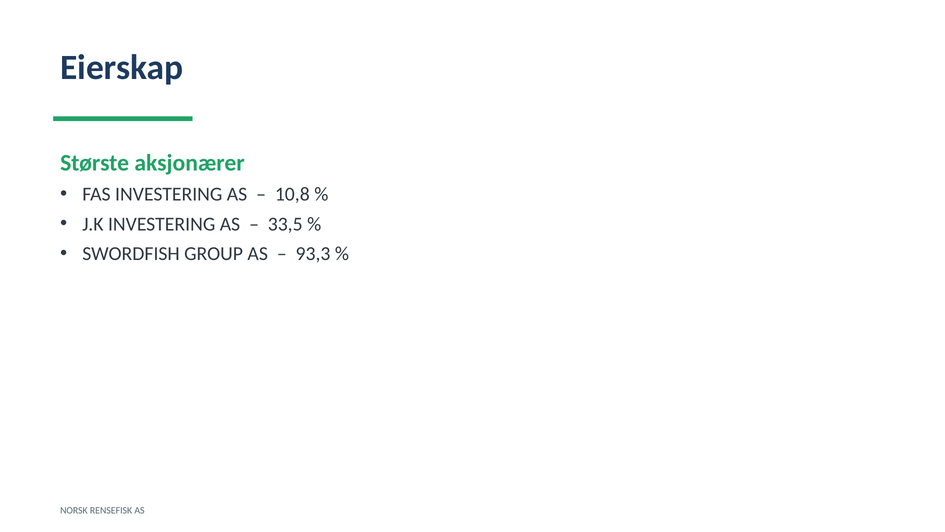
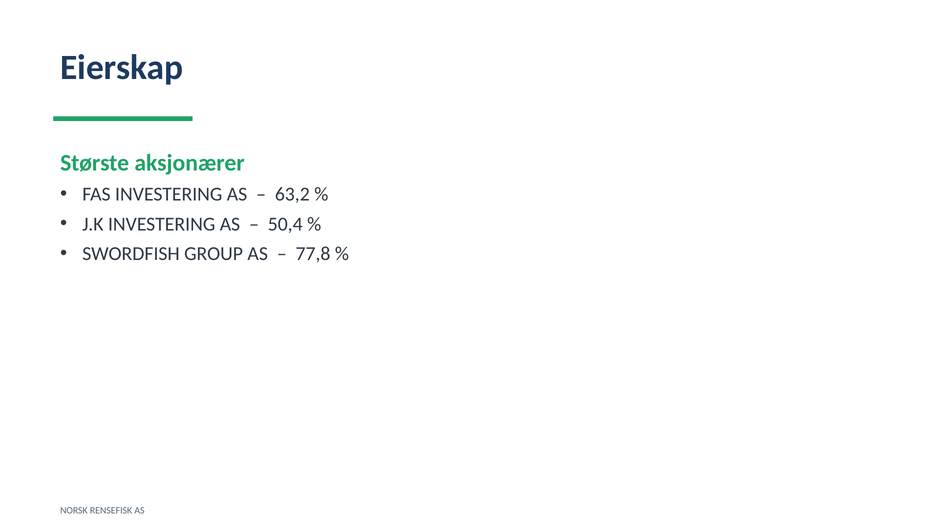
10,8: 10,8 -> 63,2 (292, 194)
33,5: 33,5 -> 50,4 (285, 224)
93,3: 93,3 -> 77,8 (313, 253)
